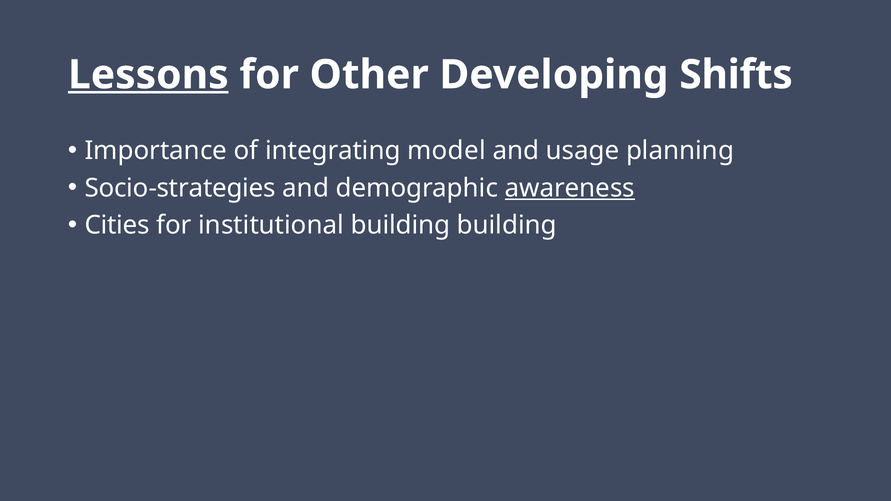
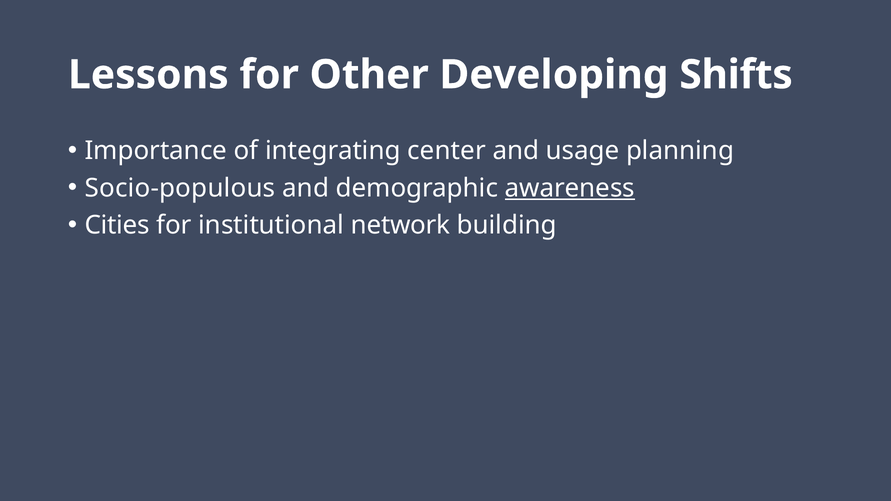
Lessons underline: present -> none (148, 75)
model: model -> center (447, 151)
Socio-strategies: Socio-strategies -> Socio-populous (180, 188)
institutional building: building -> network (400, 225)
